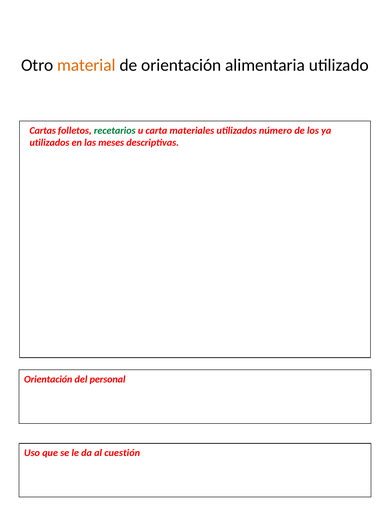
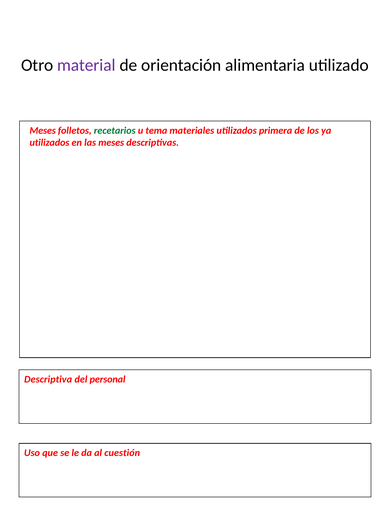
material colour: orange -> purple (86, 65)
Cartas: Cartas -> Meses (43, 131)
carta: carta -> tema (156, 131)
número: número -> primera (276, 131)
Orientación: Orientación -> Descriptiva (48, 380)
